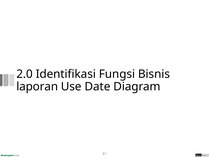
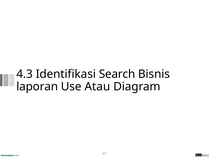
2.0: 2.0 -> 4.3 (25, 74)
Fungsi: Fungsi -> Search (117, 74)
Date: Date -> Atau (97, 87)
